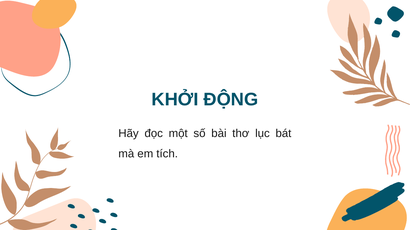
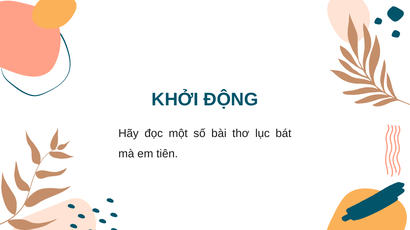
tích: tích -> tiên (167, 154)
